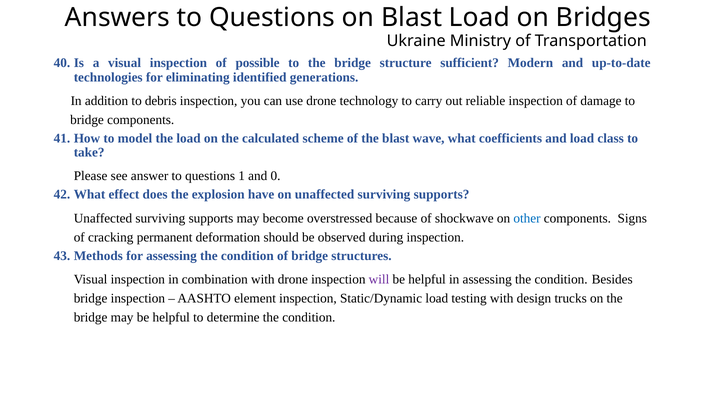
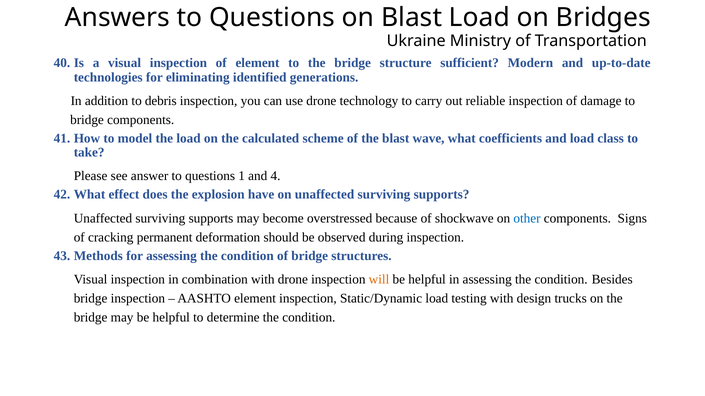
of possible: possible -> element (258, 63)
0: 0 -> 4 (276, 176)
will colour: purple -> orange (379, 280)
